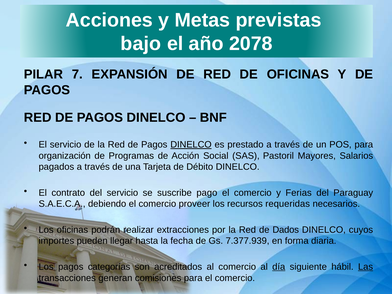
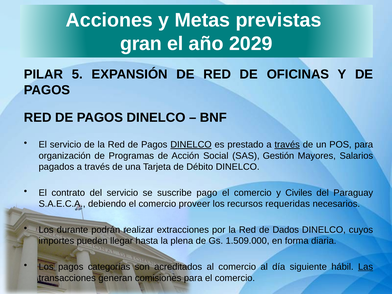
bajo: bajo -> gran (141, 44)
2078: 2078 -> 2029 (251, 44)
7: 7 -> 5 (77, 74)
través underline: none -> present (287, 145)
Pastoril: Pastoril -> Gestión (278, 156)
Ferias: Ferias -> Civiles (299, 193)
Los oficinas: oficinas -> durante (72, 230)
fecha: fecha -> plena (182, 241)
7.377.939: 7.377.939 -> 1.509.000 (248, 241)
día underline: present -> none (279, 267)
